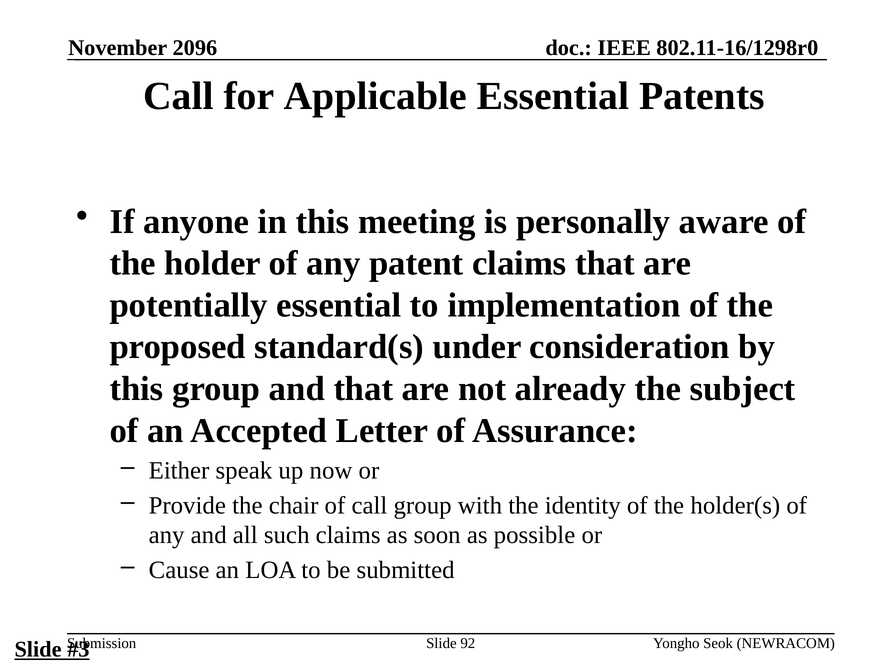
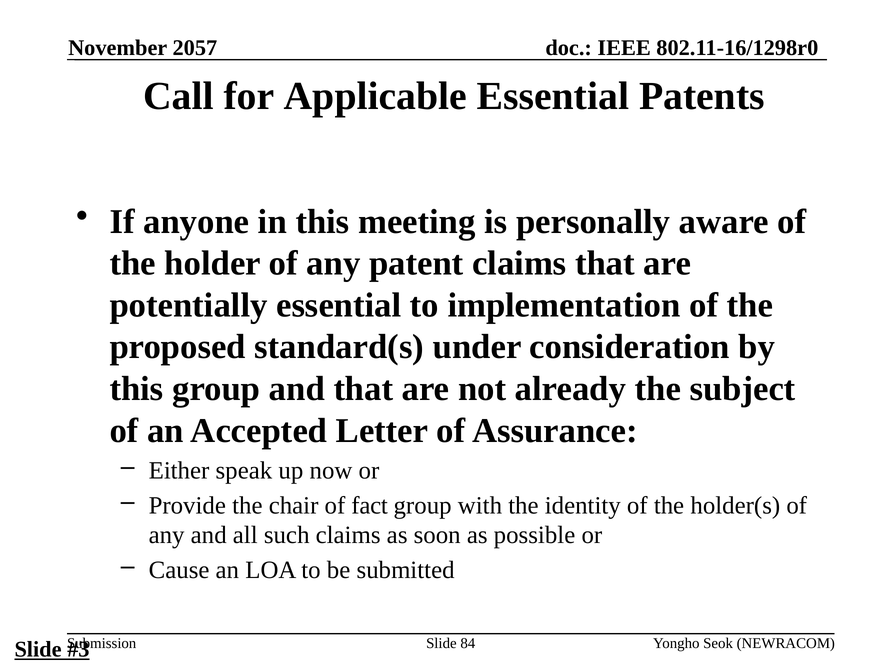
2096: 2096 -> 2057 (195, 48)
of call: call -> fact (370, 505)
92: 92 -> 84 (468, 643)
